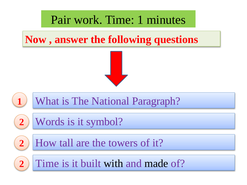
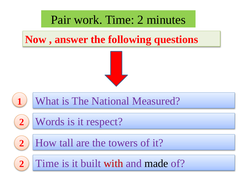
Time 1: 1 -> 2 (140, 20)
Paragraph: Paragraph -> Measured (156, 101)
symbol: symbol -> respect (105, 122)
with colour: black -> red (113, 164)
